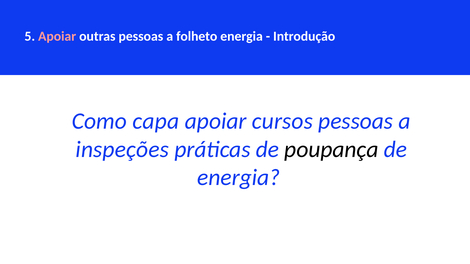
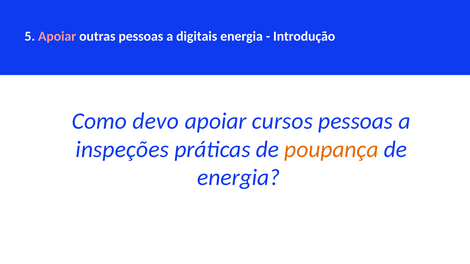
folheto: folheto -> digitais (197, 36)
capa: capa -> devo (156, 121)
poupança colour: black -> orange (331, 149)
